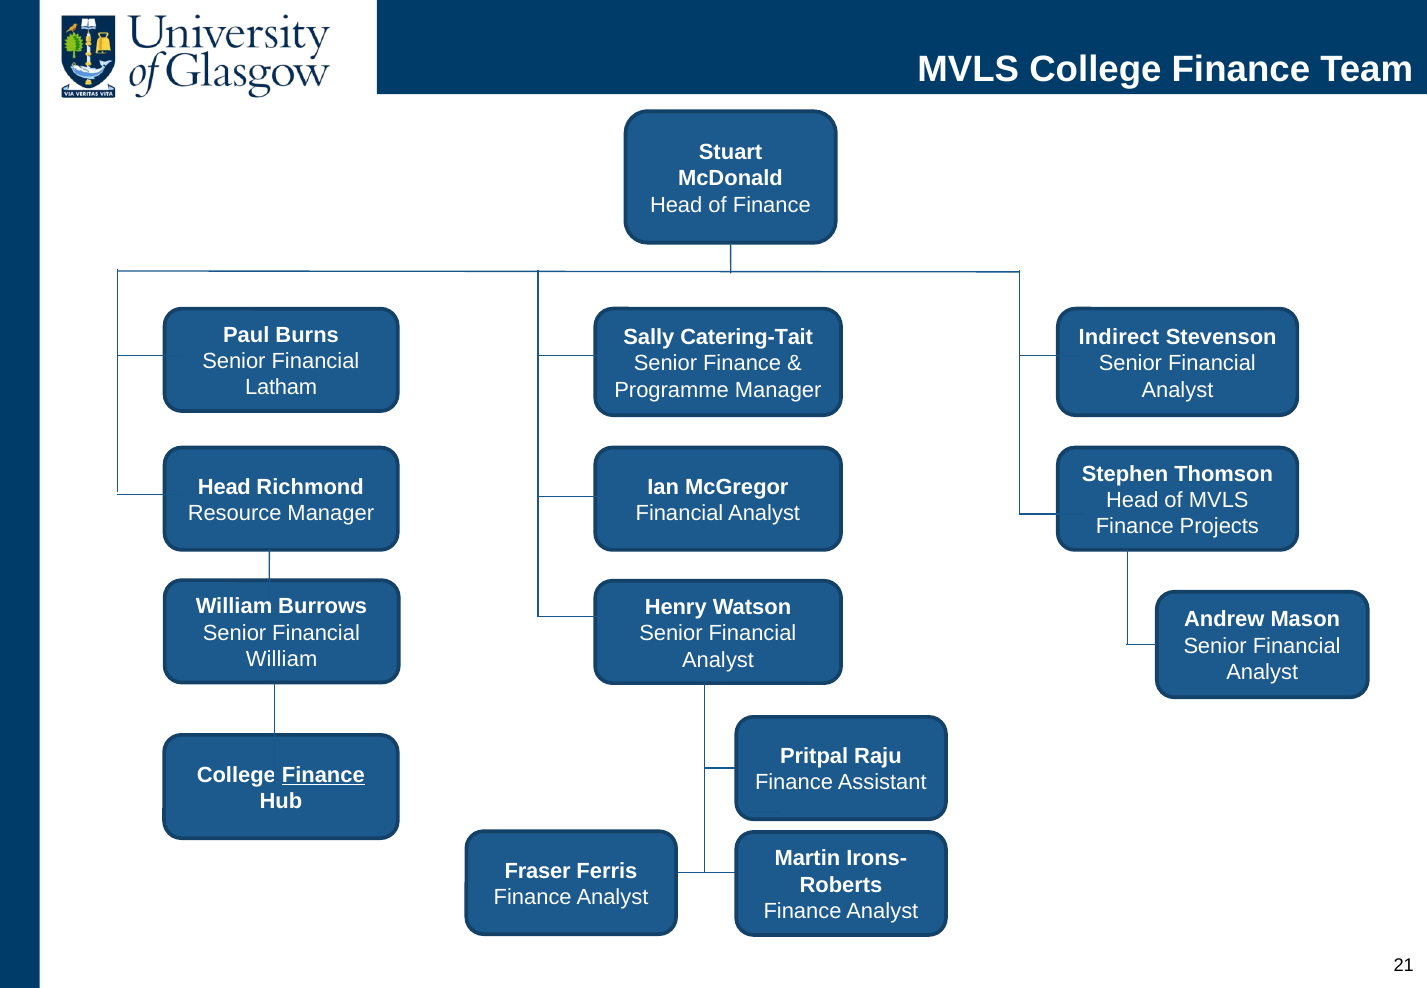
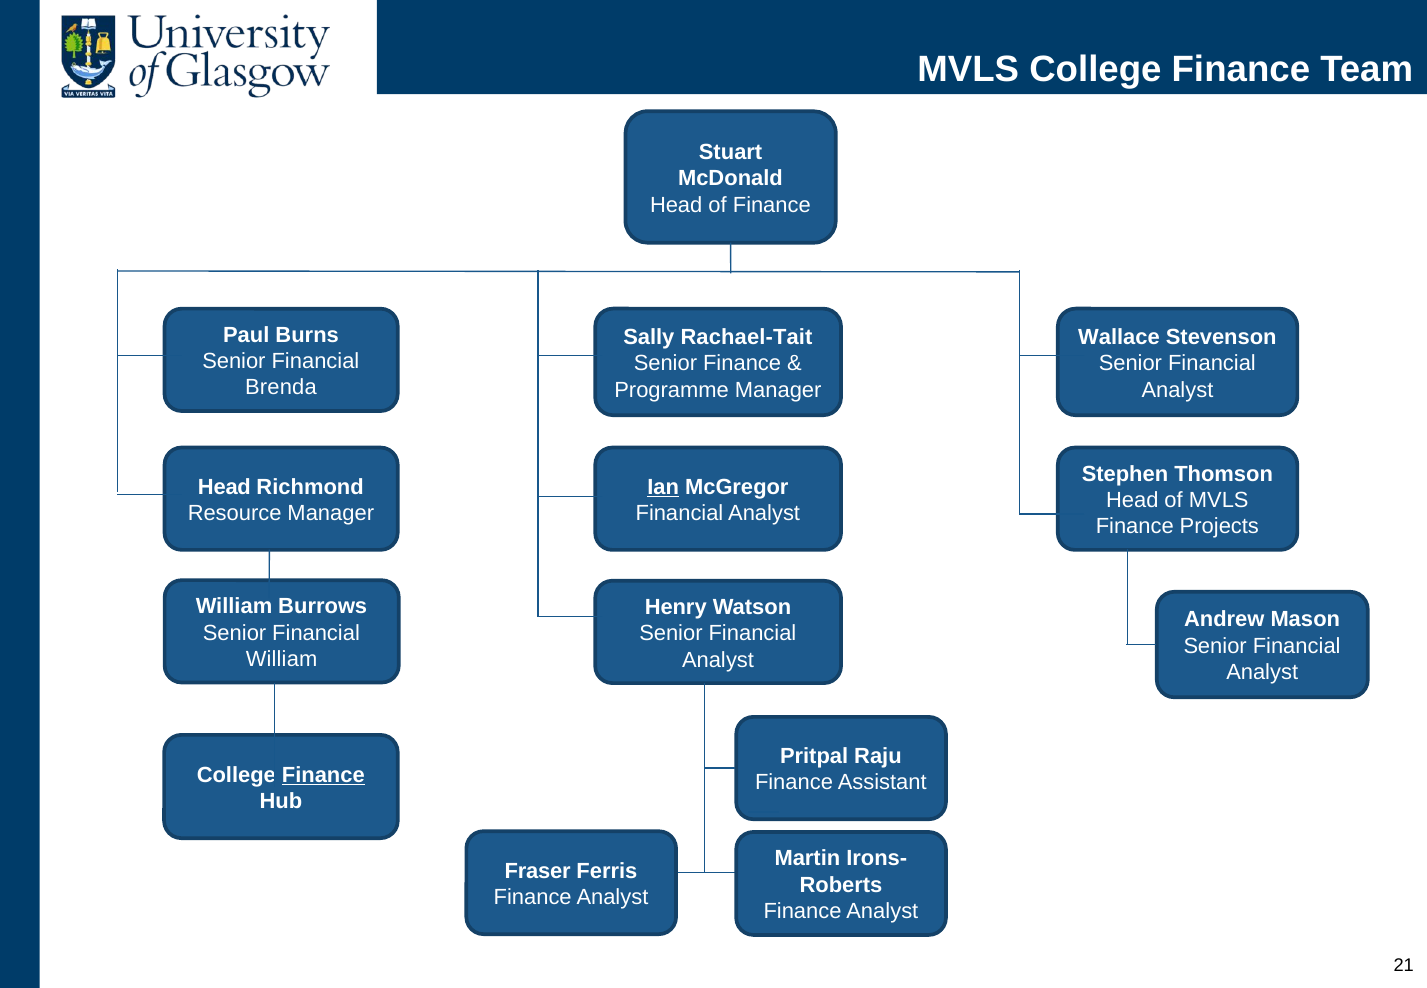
Catering-Tait: Catering-Tait -> Rachael-Tait (746, 337)
Indirect: Indirect -> Wallace (1119, 337)
Latham: Latham -> Brenda (281, 388)
Ian underline: none -> present (663, 487)
